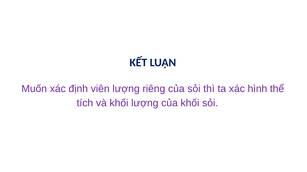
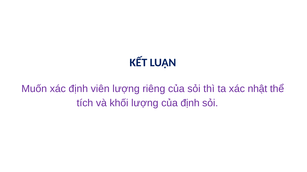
hình: hình -> nhật (257, 89)
của khối: khối -> định (190, 103)
